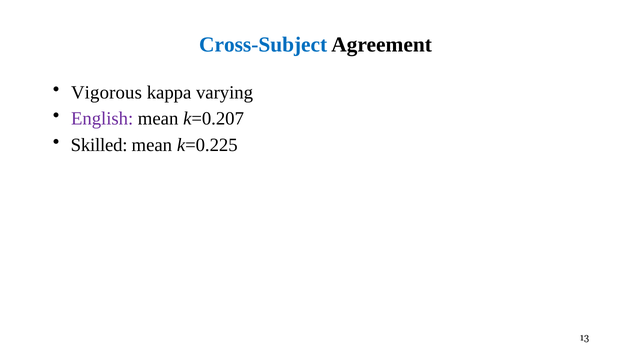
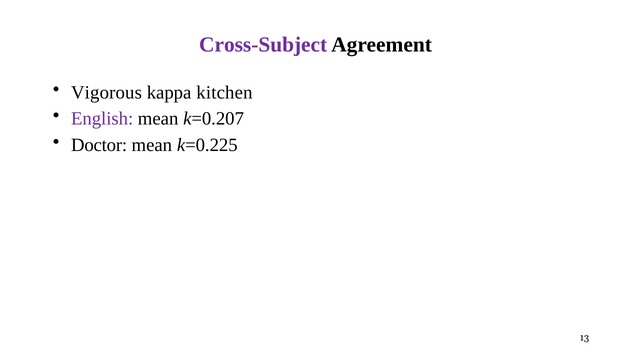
Cross-Subject colour: blue -> purple (263, 45)
varying: varying -> kitchen (224, 93)
Skilled: Skilled -> Doctor (99, 145)
